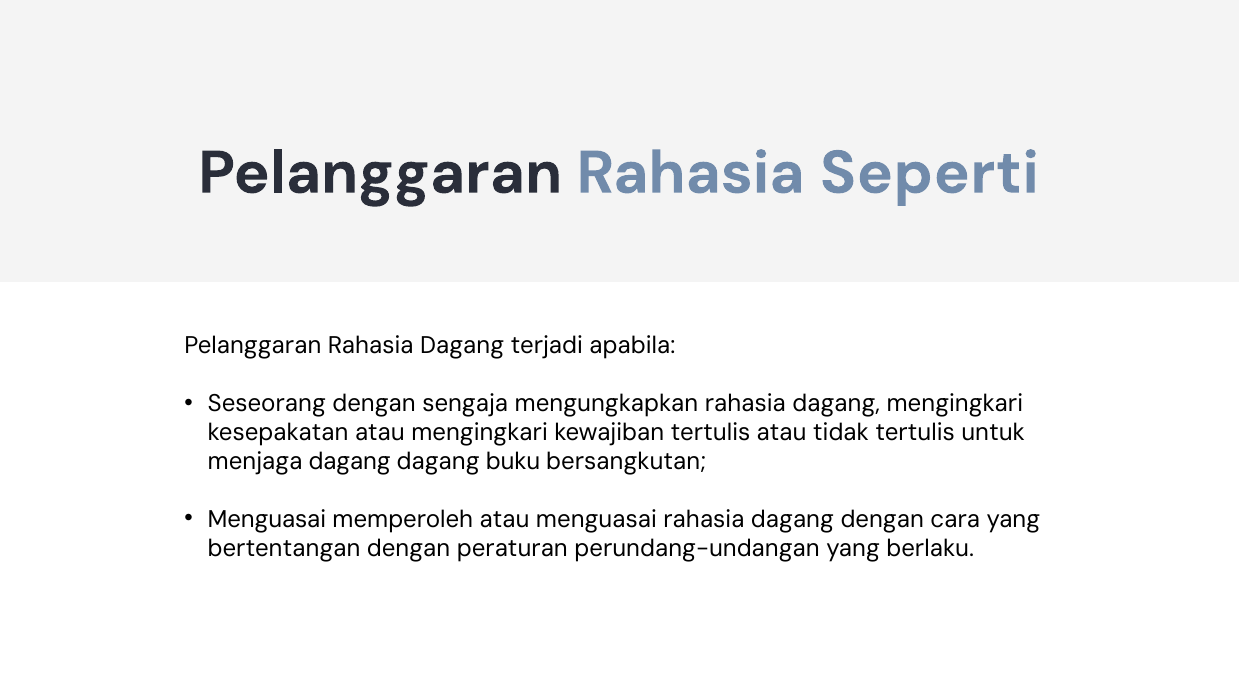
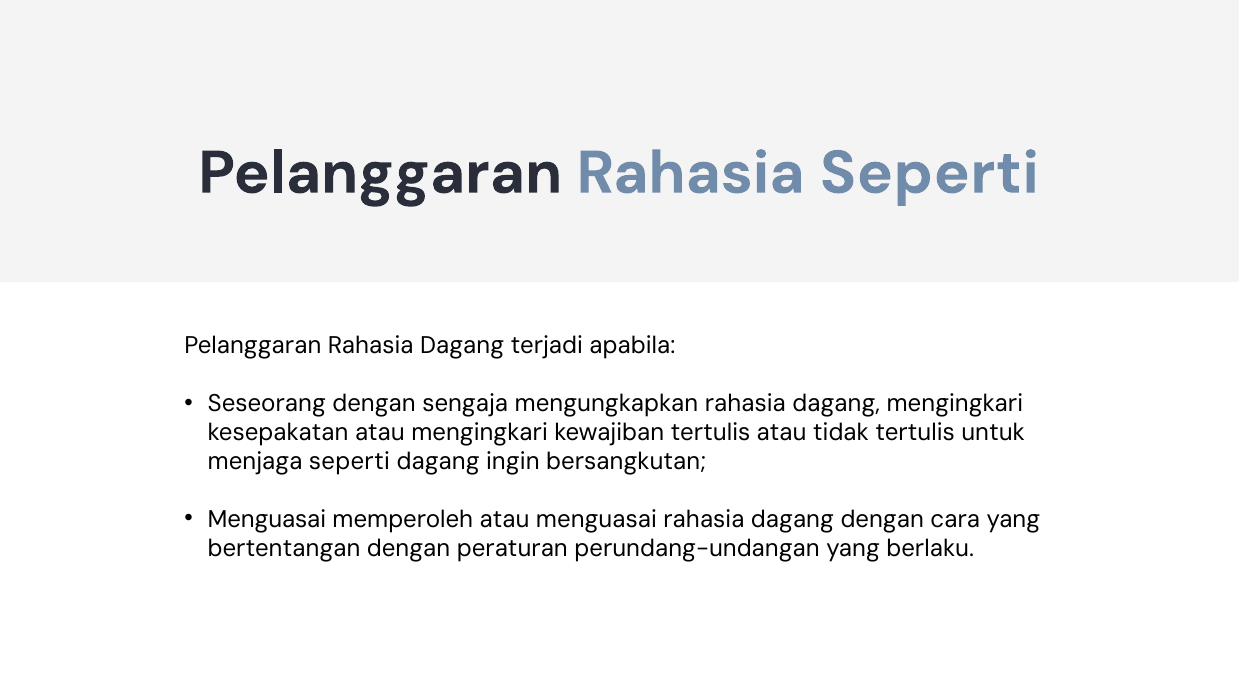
menjaga dagang: dagang -> seperti (349, 461)
buku: buku -> ingin (513, 461)
